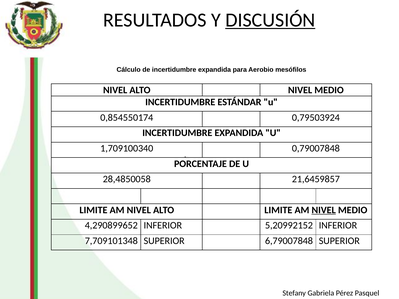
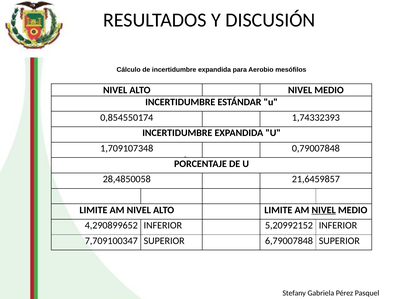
DISCUSIÓN underline: present -> none (270, 20)
0,79503924: 0,79503924 -> 1,74332393 (316, 118)
1,709100340: 1,709100340 -> 1,709107348 (127, 148)
7,709101348: 7,709101348 -> 7,709100347 (111, 241)
